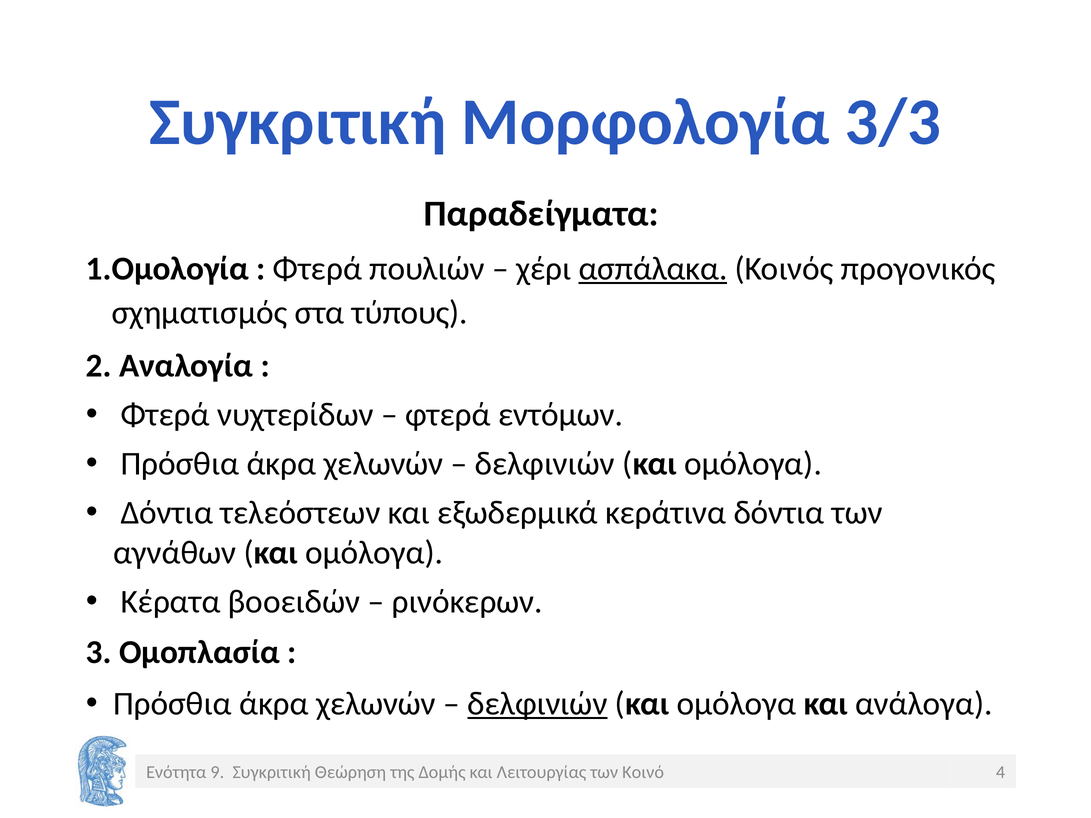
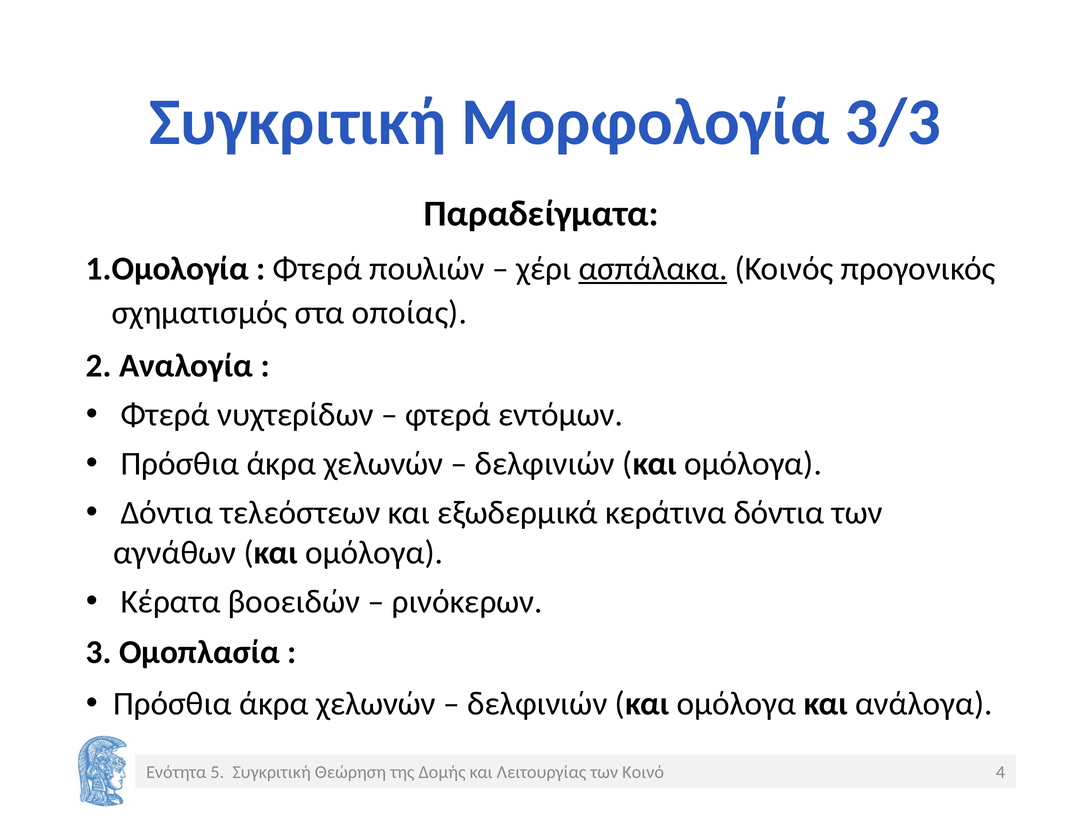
τύπους: τύπους -> οποίας (410, 313)
δελφινιών underline: present -> none (537, 704)
9: 9 -> 5 (217, 773)
